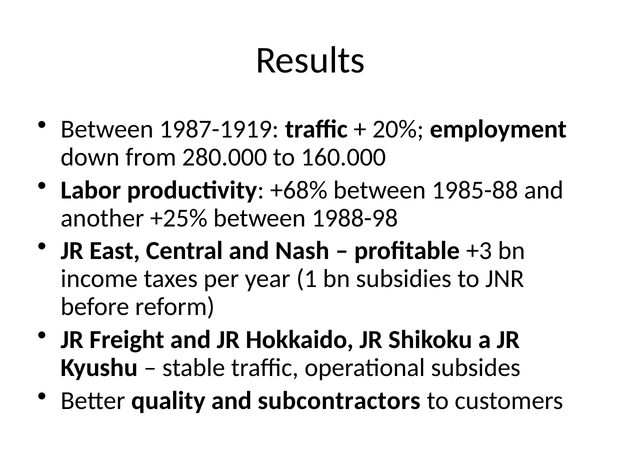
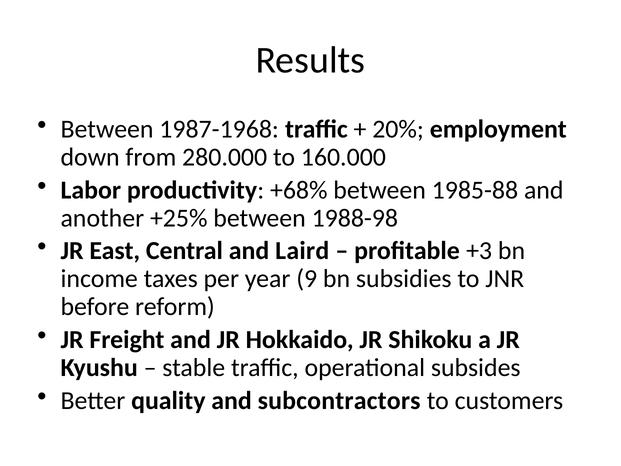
1987-1919: 1987-1919 -> 1987-1968 (219, 129)
Nash: Nash -> Laird (302, 251)
1: 1 -> 9 (307, 279)
